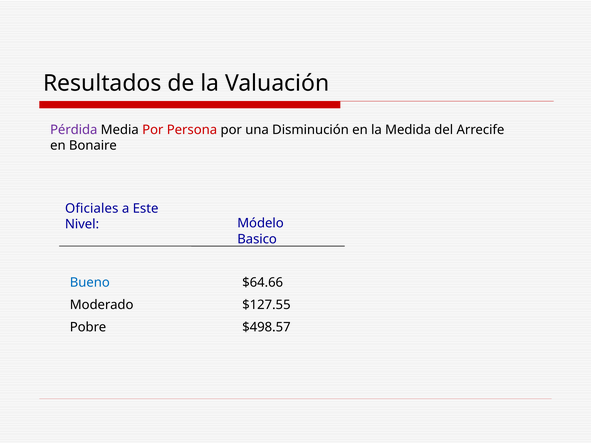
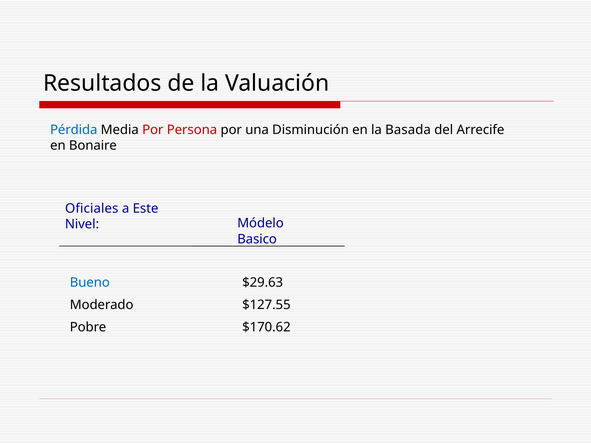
Pérdida colour: purple -> blue (74, 130)
Medida: Medida -> Basada (408, 130)
$64.66: $64.66 -> $29.63 (263, 283)
$498.57: $498.57 -> $170.62 (266, 327)
